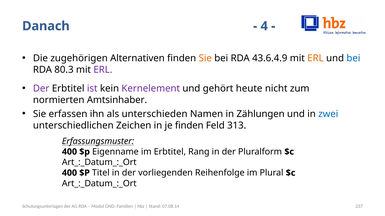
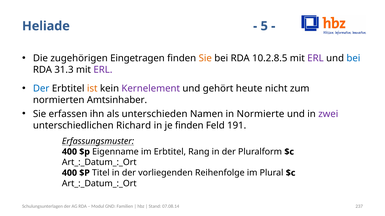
Danach: Danach -> Heliade (46, 26)
4: 4 -> 5 (264, 26)
Alternativen: Alternativen -> Eingetragen (137, 58)
43.6.4.9: 43.6.4.9 -> 10.2.8.5 (270, 58)
ERL colour: orange -> purple (315, 58)
80.3: 80.3 -> 31.3 (64, 70)
Der colour: purple -> blue (41, 89)
ist colour: purple -> orange (92, 89)
Zählungen: Zählungen -> Normierte (260, 114)
zwei colour: blue -> purple (328, 114)
Zeichen: Zeichen -> Richard (134, 126)
313: 313 -> 191 (237, 126)
